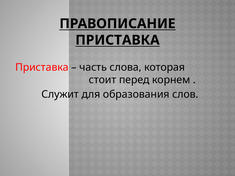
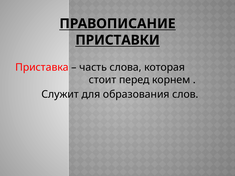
ПРИСТАВКА: ПРИСТАВКА -> ПРИСТАВКИ (118, 40)
